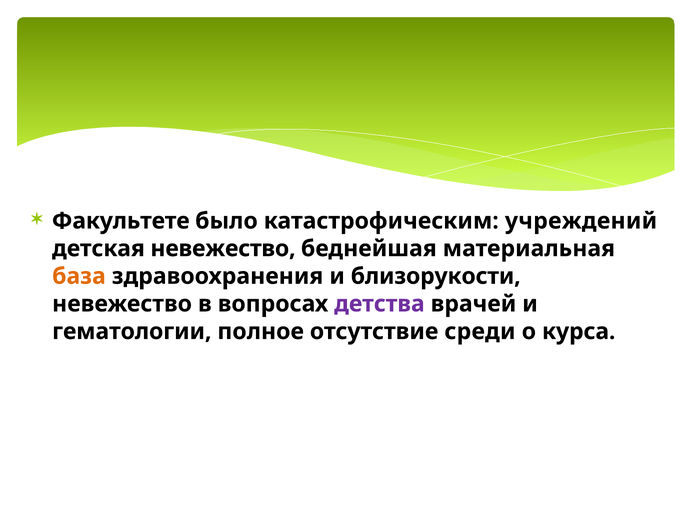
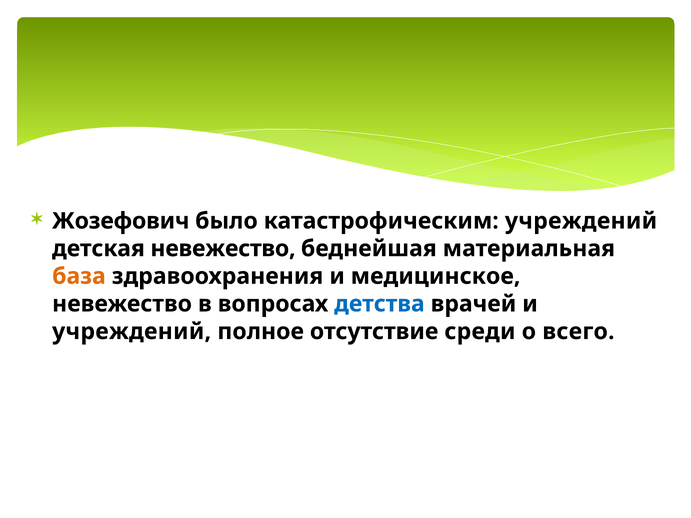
Факультете: Факультете -> Жозефович (121, 221)
близорукости: близорукости -> медицинское (436, 276)
детства colour: purple -> blue (379, 304)
гематологии: гематологии -> учреждений (132, 332)
курса: курса -> всего (578, 332)
